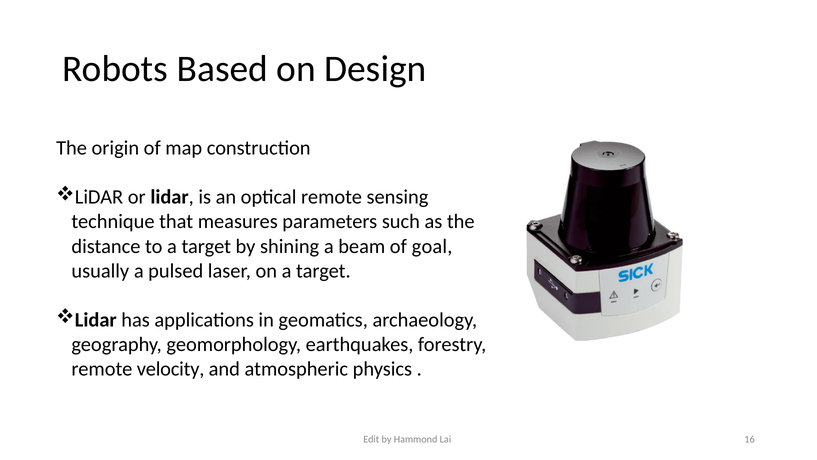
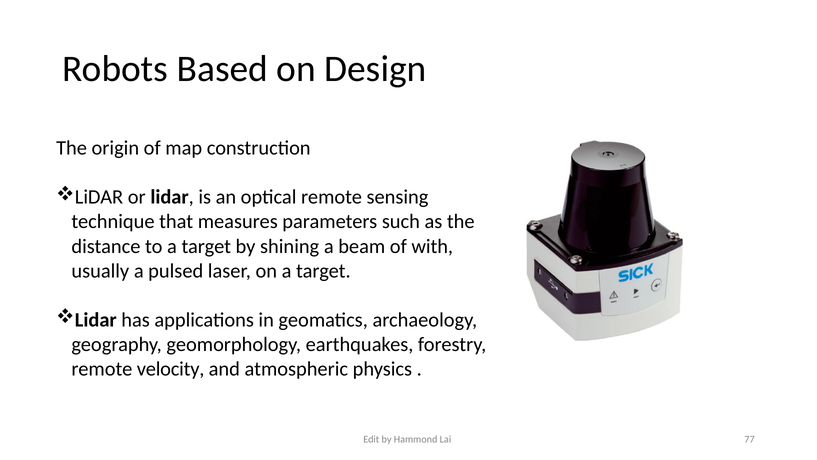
goal: goal -> with (432, 246)
16: 16 -> 77 (750, 439)
